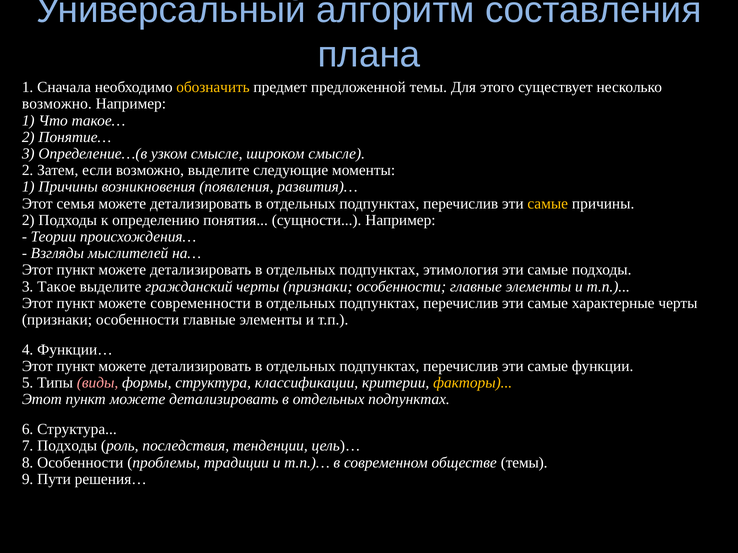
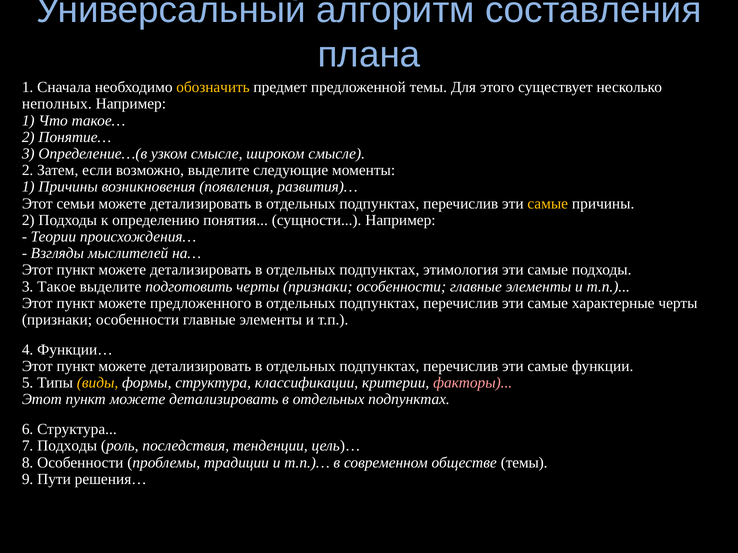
возможно: возможно -> неполных (57, 104)
семья: семья -> семьи (76, 204)
гражданский: гражданский -> подготовить (189, 287)
современности: современности -> предложенного (201, 303)
виды colour: pink -> yellow (98, 383)
факторы colour: yellow -> pink (473, 383)
